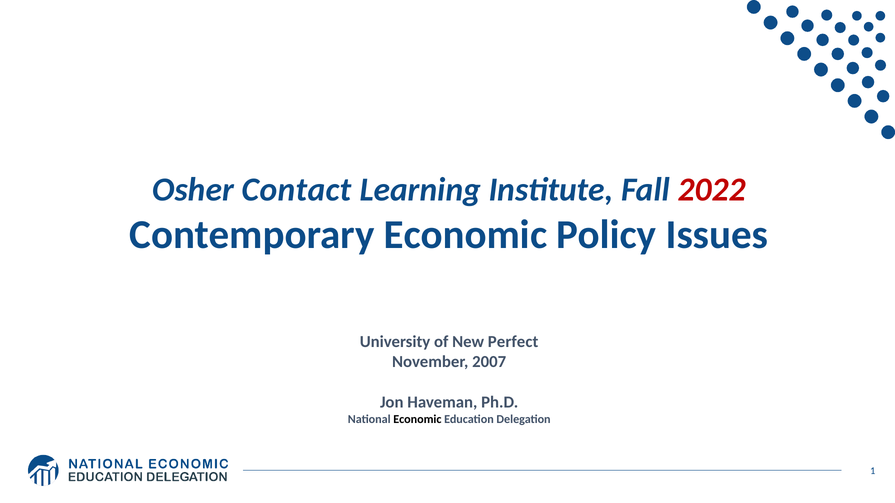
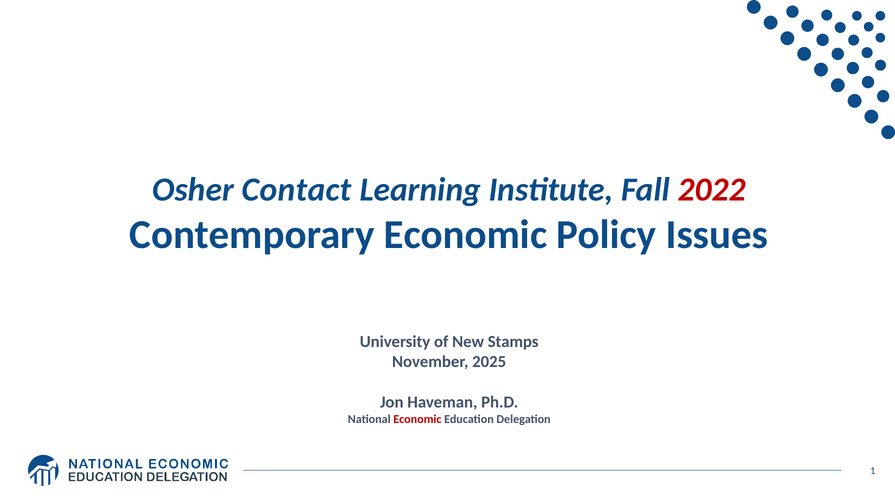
Perfect: Perfect -> Stamps (513, 342)
2007: 2007 -> 2025 (489, 362)
Economic colour: black -> red (417, 419)
